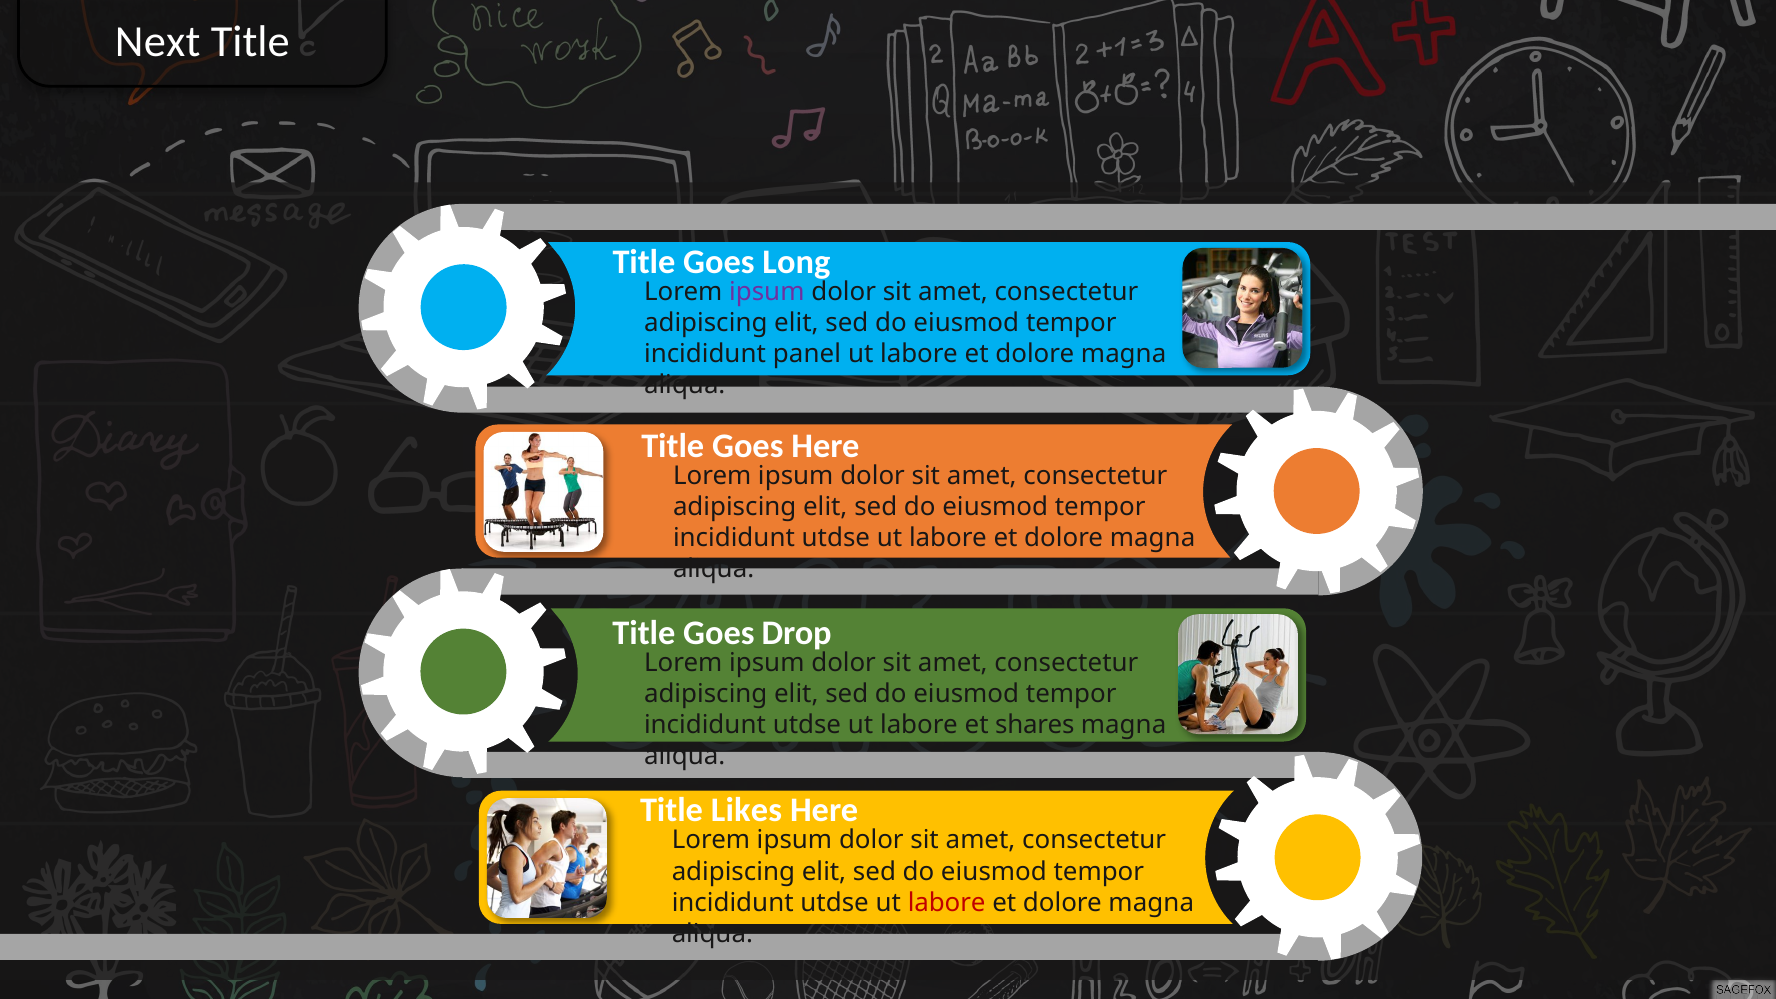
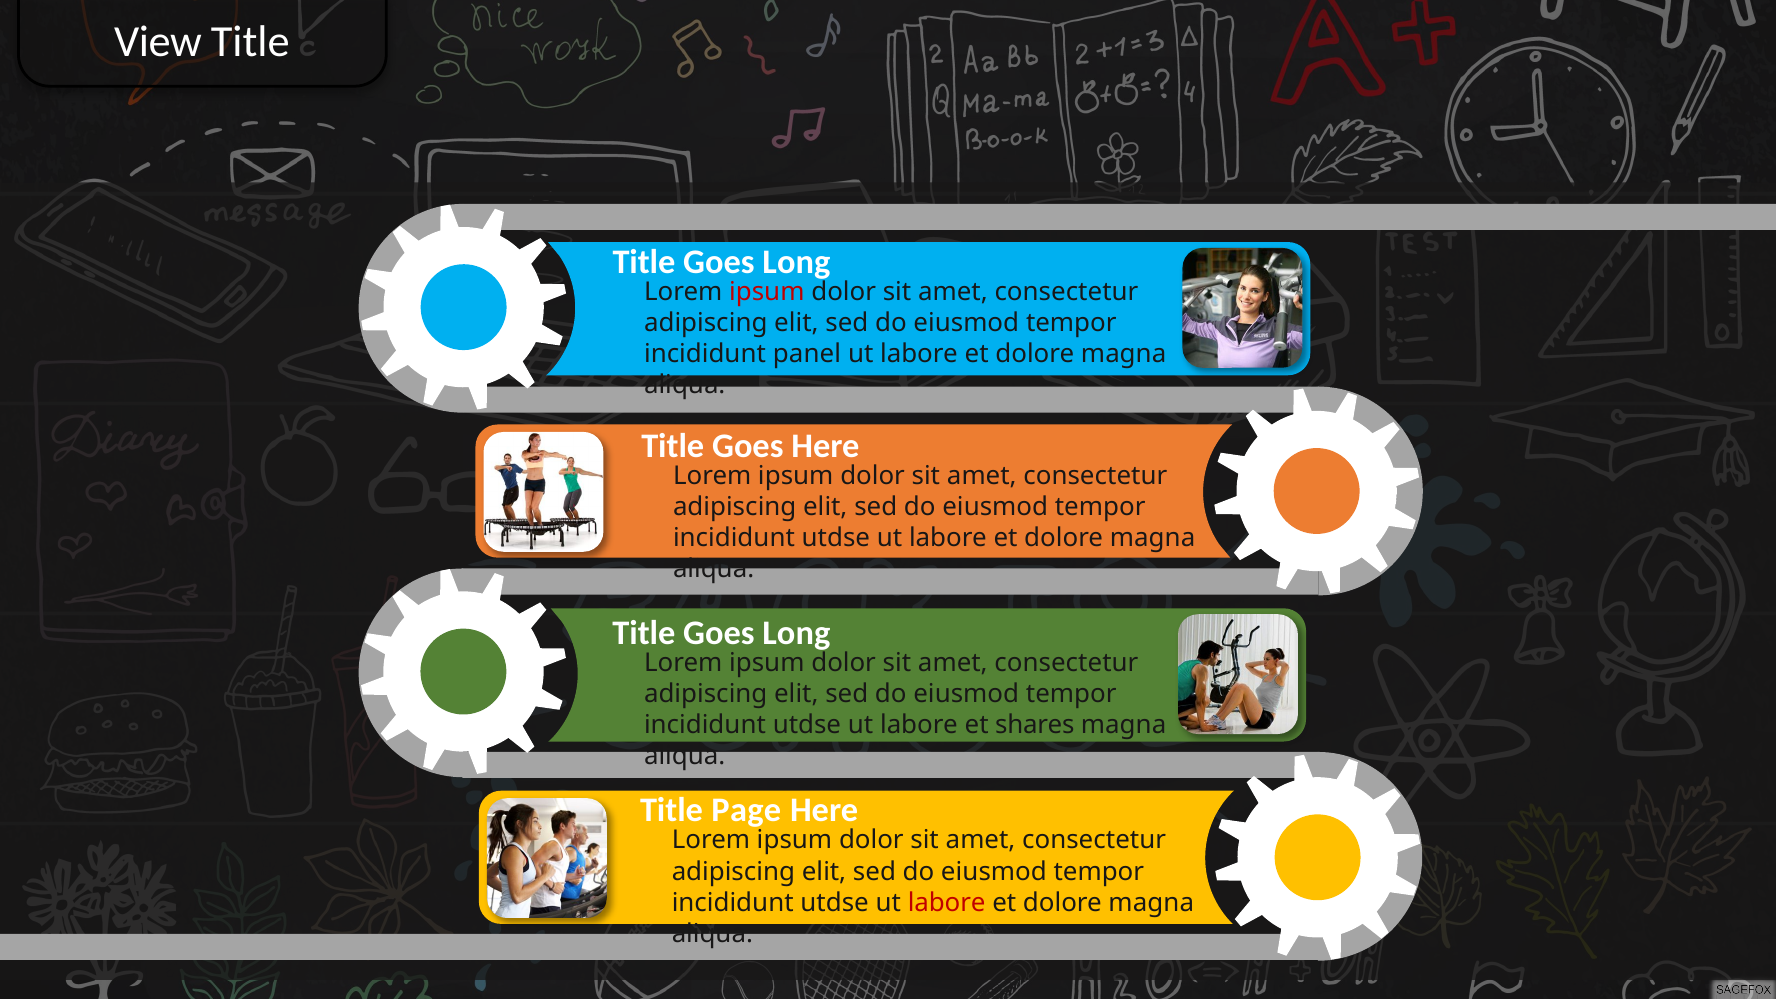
Next: Next -> View (158, 42)
ipsum colour: purple -> red (767, 292)
Drop: Drop -> Long (796, 633)
Likes: Likes -> Page (746, 810)
